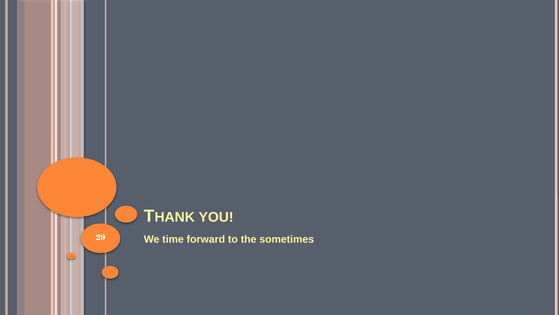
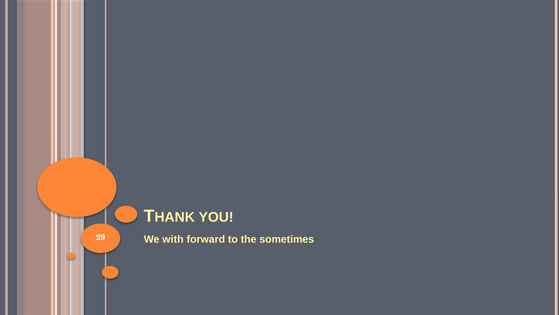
time: time -> with (173, 239)
